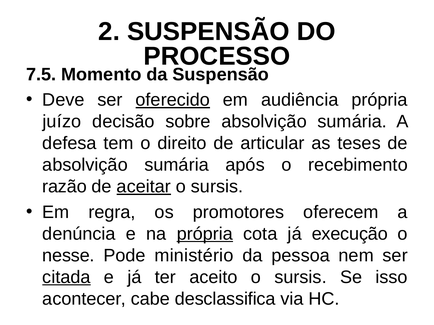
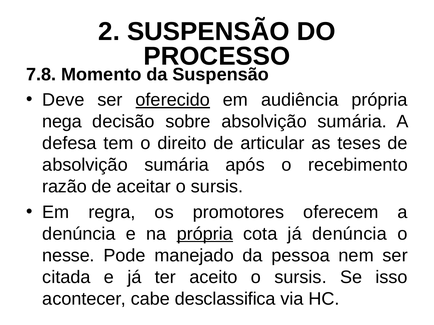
7.5: 7.5 -> 7.8 (41, 74)
juízo: juízo -> nega (62, 122)
aceitar underline: present -> none (144, 187)
já execução: execução -> denúncia (350, 234)
ministério: ministério -> manejado (194, 256)
citada underline: present -> none (66, 278)
